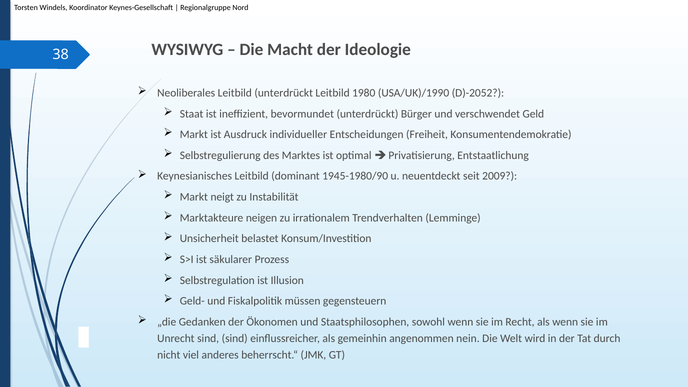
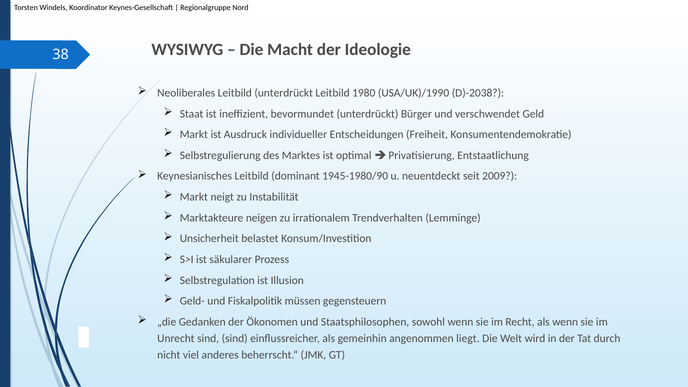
D)-2052: D)-2052 -> D)-2038 (478, 93)
nein: nein -> liegt (468, 338)
